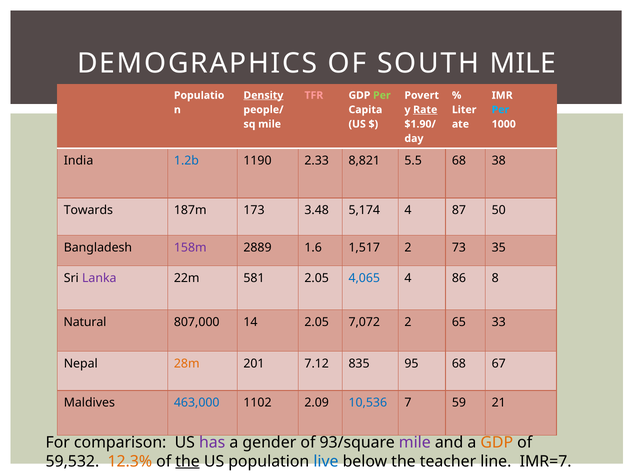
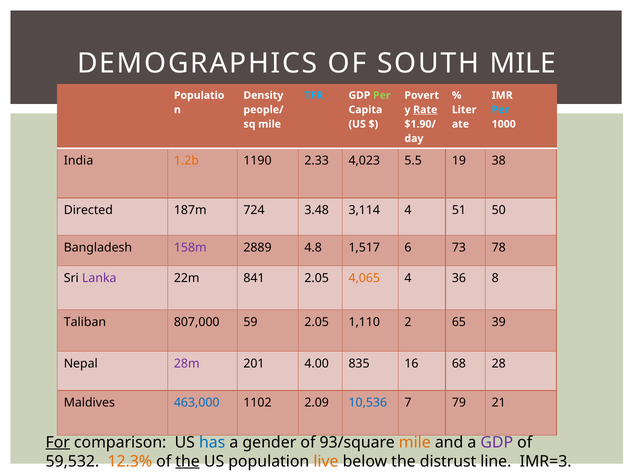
Density underline: present -> none (263, 95)
TFR colour: pink -> light blue (314, 95)
1.2b colour: blue -> orange (186, 160)
8,821: 8,821 -> 4,023 (364, 160)
5.5 68: 68 -> 19 (459, 160)
Towards: Towards -> Directed (88, 210)
173: 173 -> 724 (254, 210)
5,174: 5,174 -> 3,114 (364, 210)
87: 87 -> 51 (459, 210)
1.6: 1.6 -> 4.8 (313, 247)
1,517 2: 2 -> 6 (408, 247)
35: 35 -> 78 (499, 247)
581: 581 -> 841 (254, 278)
4,065 colour: blue -> orange (364, 278)
86: 86 -> 36 (459, 278)
Natural: Natural -> Taliban (85, 322)
14: 14 -> 59 (250, 322)
7,072: 7,072 -> 1,110 (364, 322)
33: 33 -> 39 (499, 322)
28m colour: orange -> purple (187, 363)
7.12: 7.12 -> 4.00 (317, 363)
95: 95 -> 16 (411, 363)
67: 67 -> 28 (499, 363)
59: 59 -> 79 (459, 402)
For underline: none -> present (58, 442)
has colour: purple -> blue (212, 442)
mile colour: purple -> orange (415, 442)
GDP colour: orange -> purple (497, 442)
live colour: blue -> orange (326, 461)
teacher: teacher -> distrust (448, 461)
IMR=7: IMR=7 -> IMR=3 (546, 461)
